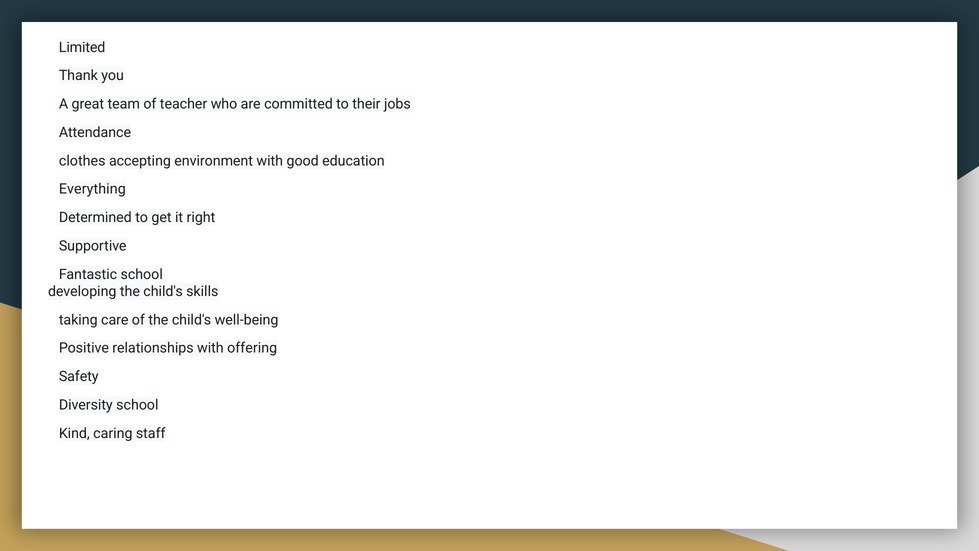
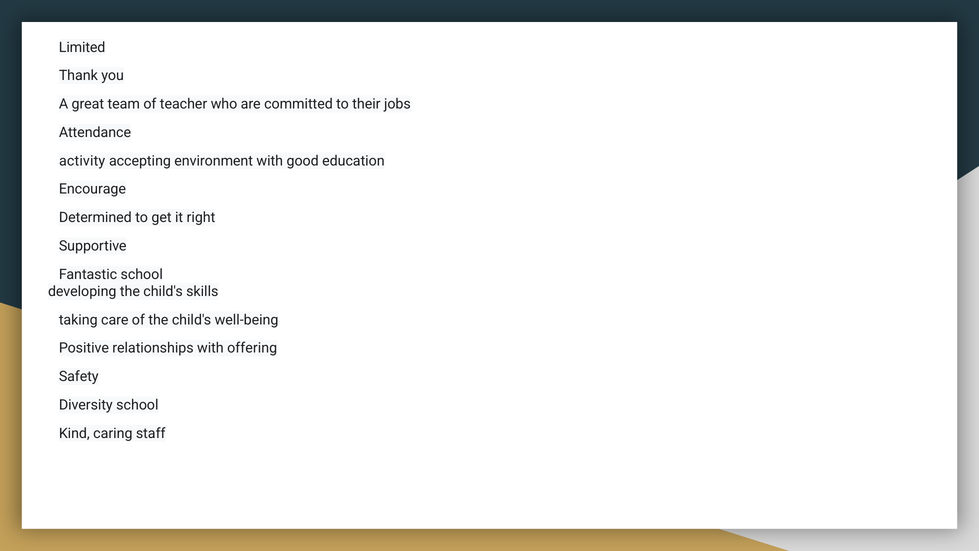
clothes: clothes -> activity (82, 161)
Everything: Everything -> Encourage (92, 189)
